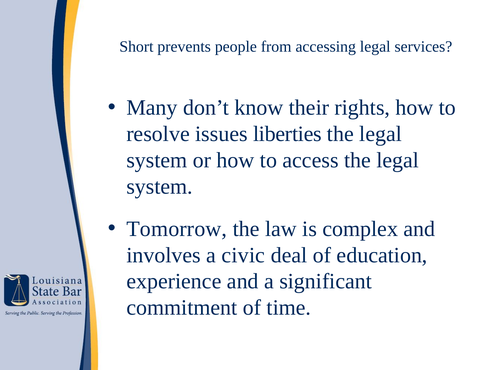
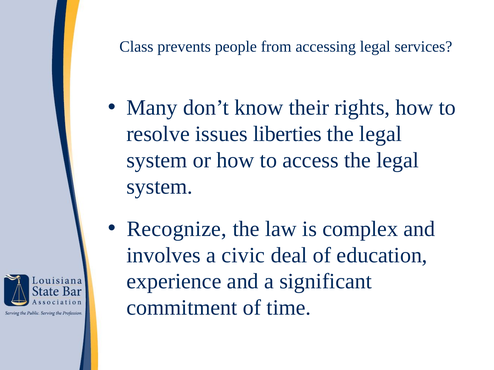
Short: Short -> Class (136, 47)
Tomorrow: Tomorrow -> Recognize (177, 229)
